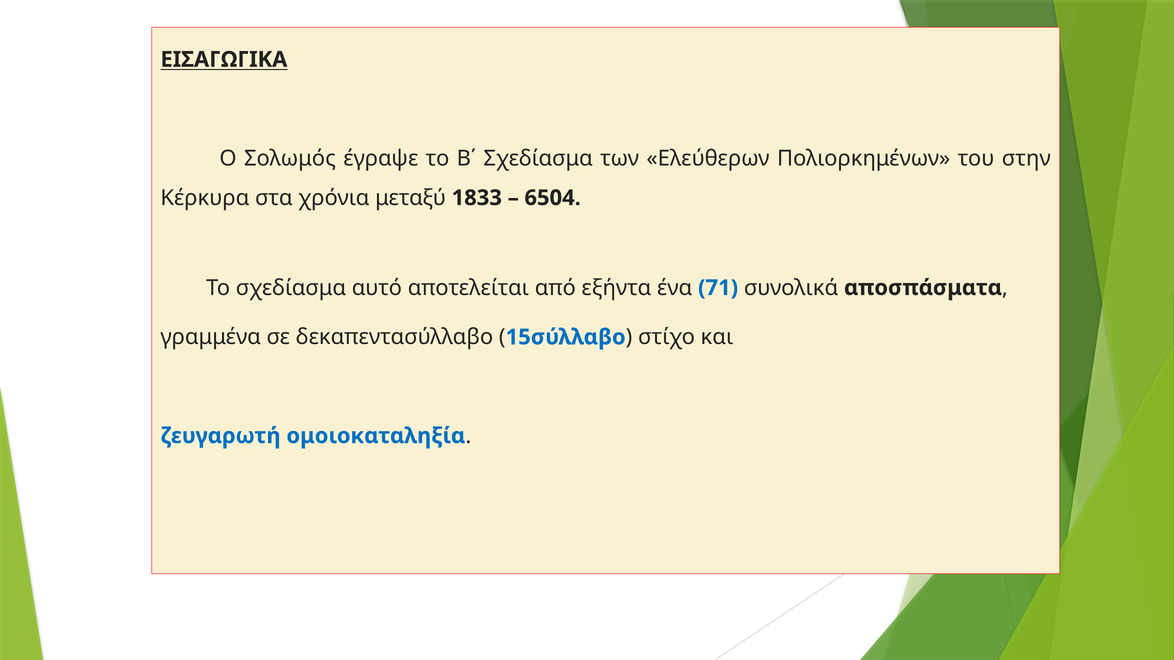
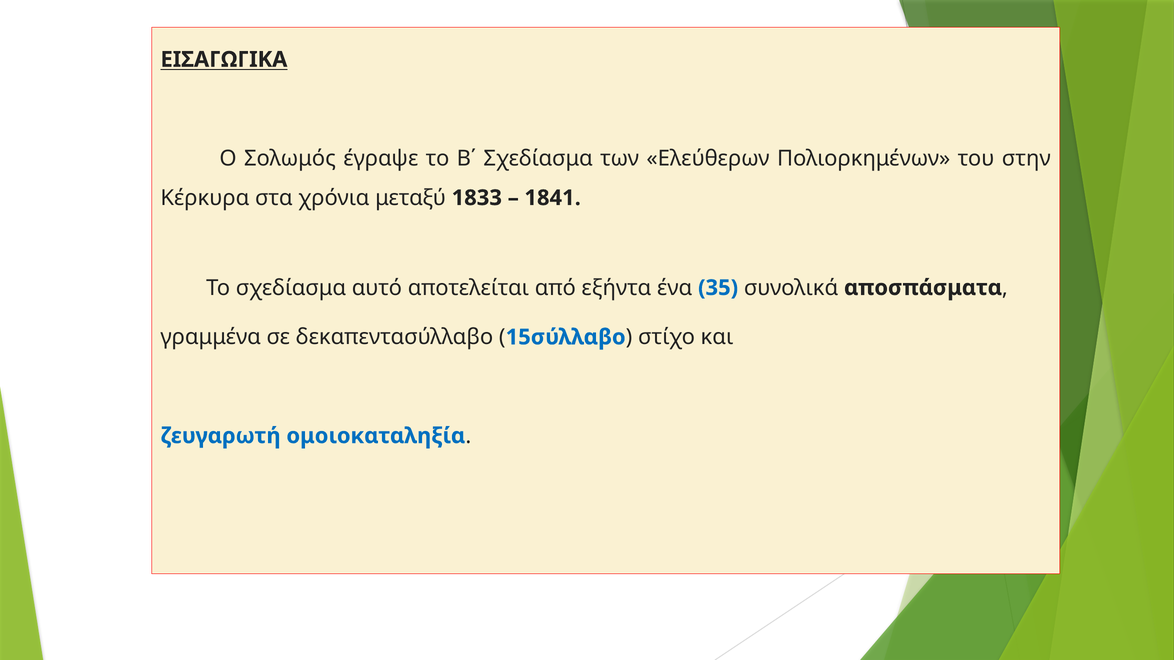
6504: 6504 -> 1841 (553, 198)
71: 71 -> 35 (718, 288)
